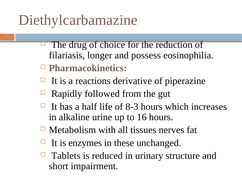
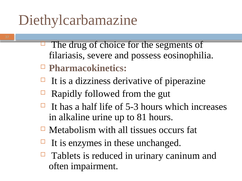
reduction: reduction -> segments (174, 45)
longer: longer -> severe (100, 55)
reactions: reactions -> dizziness (93, 81)
8-3: 8-3 -> 5-3 (132, 107)
16: 16 -> 81 (142, 117)
nerves: nerves -> occurs (172, 130)
structure: structure -> caninum (183, 156)
short: short -> often (59, 167)
